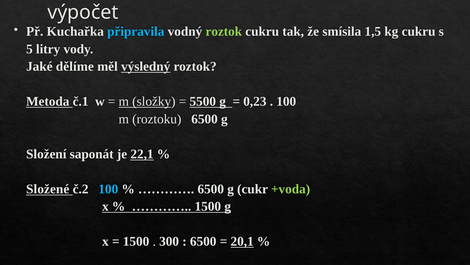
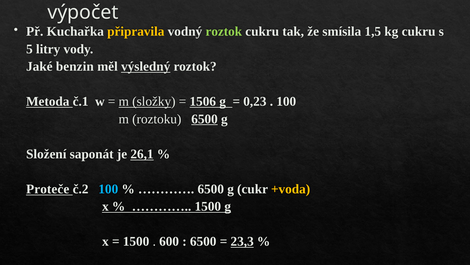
připravila colour: light blue -> yellow (136, 31)
dělíme: dělíme -> benzin (75, 66)
5500: 5500 -> 1506 (203, 101)
6500 underline: none -> present (205, 119)
22,1: 22,1 -> 26,1 (142, 154)
Složené: Složené -> Proteče (48, 189)
+voda colour: light green -> yellow (291, 189)
300: 300 -> 600 (169, 241)
20,1: 20,1 -> 23,3 (242, 241)
